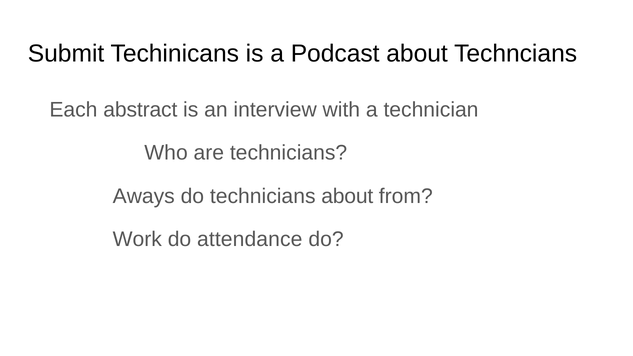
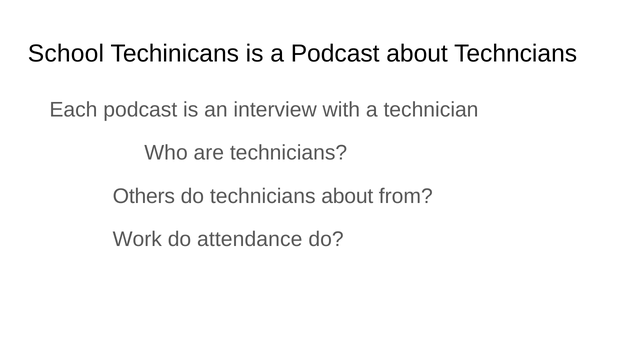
Submit: Submit -> School (66, 54)
Each abstract: abstract -> podcast (140, 110)
Aways: Aways -> Others (144, 196)
